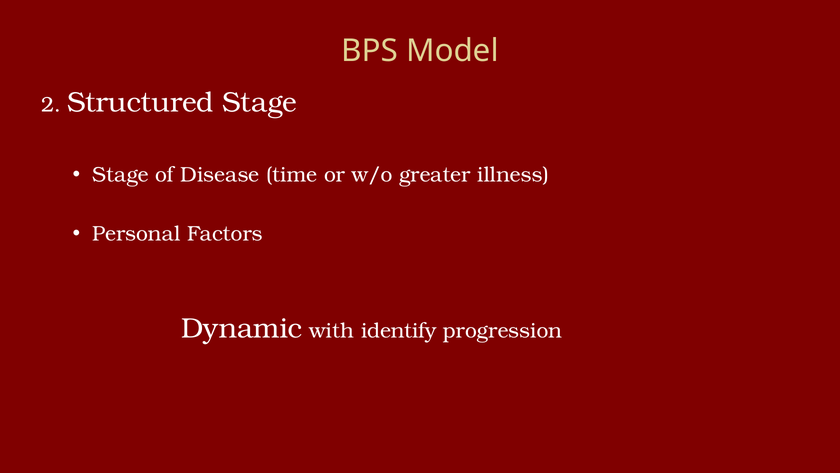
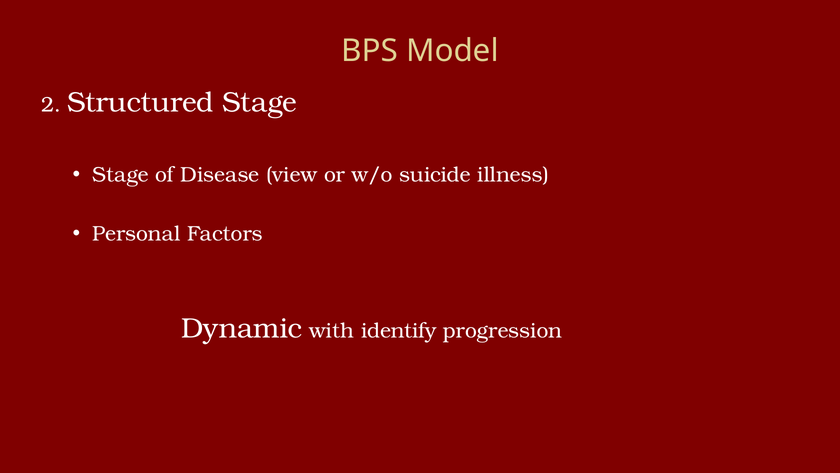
time: time -> view (292, 175)
greater: greater -> suicide (435, 175)
